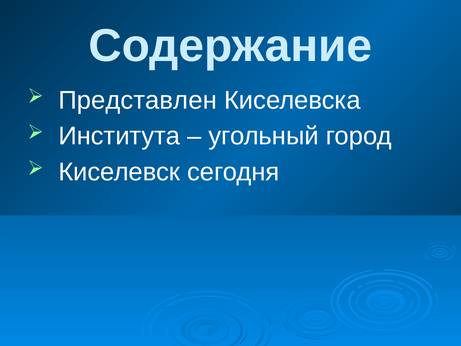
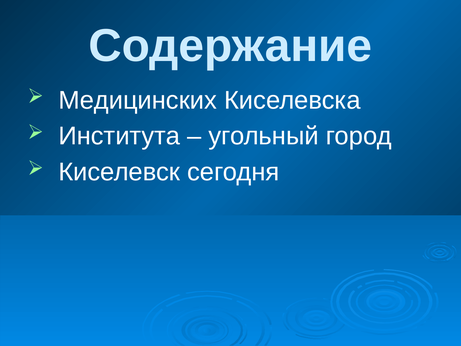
Представлен: Представлен -> Медицинских (138, 100)
